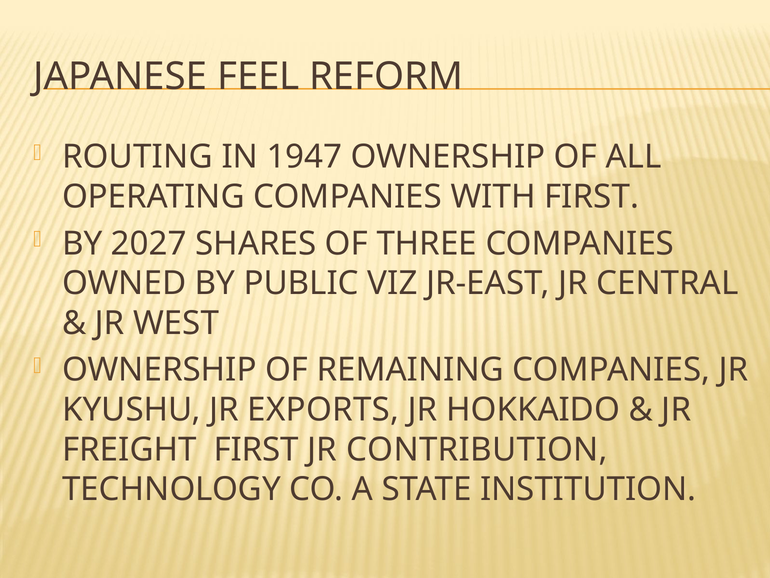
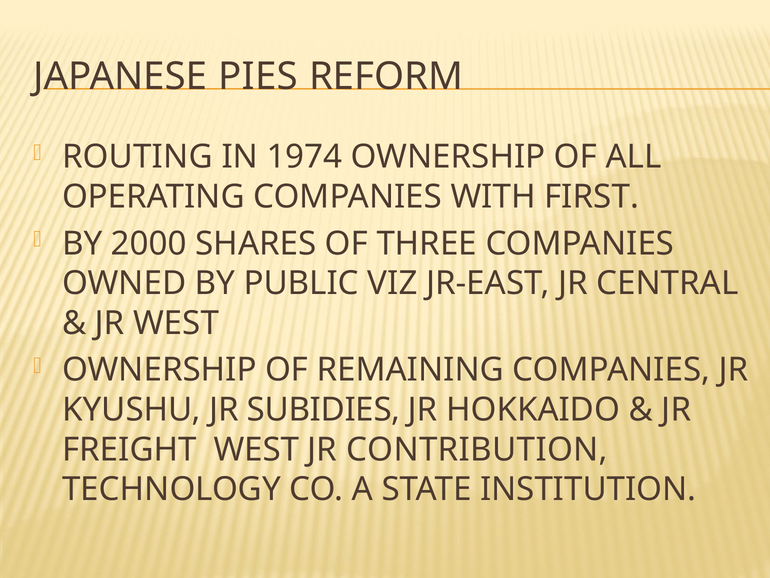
FEEL: FEEL -> PIES (258, 76)
1947: 1947 -> 1974 (304, 157)
2027: 2027 -> 2000 (149, 243)
EXPORTS: EXPORTS -> SUBIDIES (324, 409)
FREIGHT FIRST: FIRST -> WEST (256, 449)
